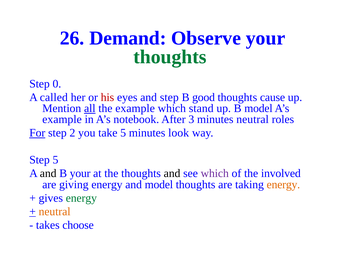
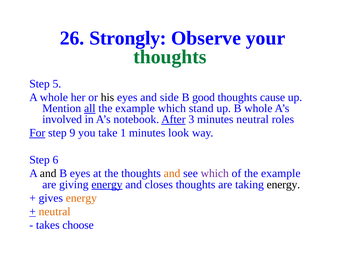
Demand: Demand -> Strongly (128, 38)
0: 0 -> 5 (57, 84)
A called: called -> whole (54, 97)
his colour: red -> black (107, 97)
and step: step -> side (169, 97)
B model: model -> whole (258, 108)
example: example -> involved (62, 119)
After underline: none -> present (173, 119)
2: 2 -> 9 (72, 133)
take 5: 5 -> 1 (123, 133)
Step 5: 5 -> 6 (55, 160)
B your: your -> eyes (80, 173)
and colour: black -> orange (172, 173)
of the involved: involved -> example (281, 173)
energy underline: none -> present (107, 184)
and model: model -> closes (159, 184)
energy colour: orange -> black (283, 184)
energy colour: green -> orange (81, 198)
